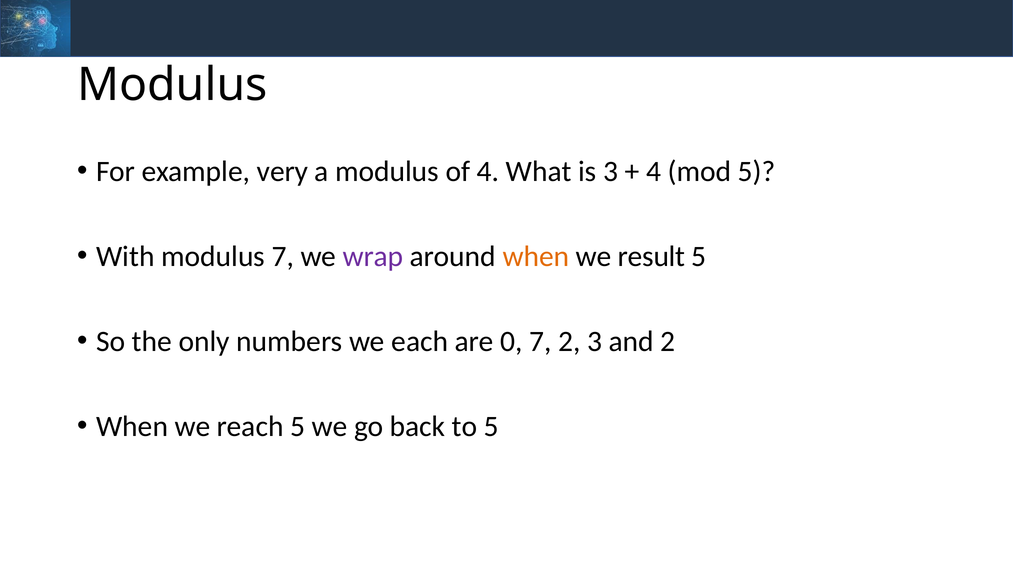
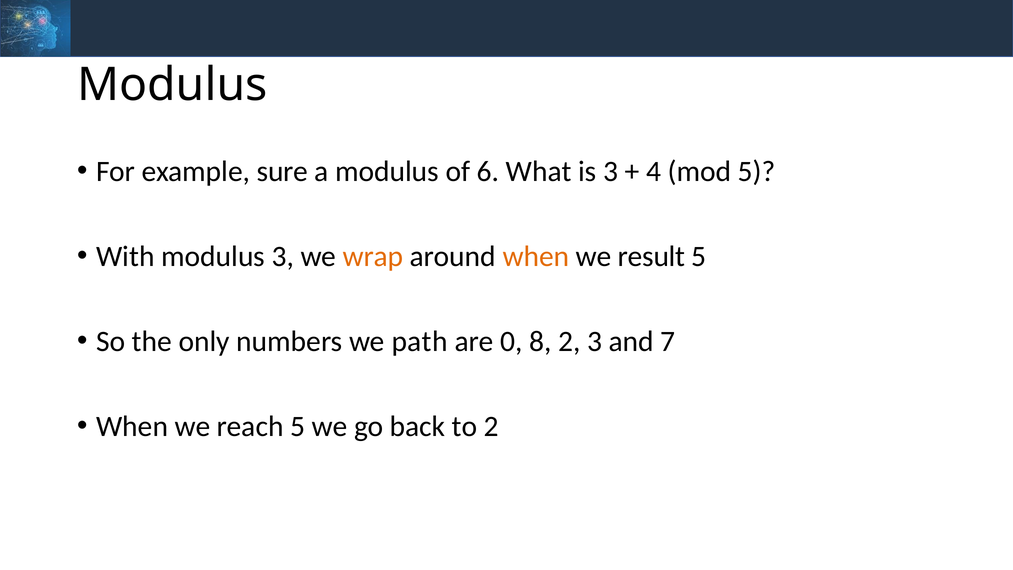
very: very -> sure (282, 171)
of 4: 4 -> 6 (488, 171)
modulus 7: 7 -> 3 (283, 256)
wrap colour: purple -> orange (373, 256)
each: each -> path (420, 341)
0 7: 7 -> 8 (540, 341)
and 2: 2 -> 7 (668, 341)
to 5: 5 -> 2 (491, 426)
